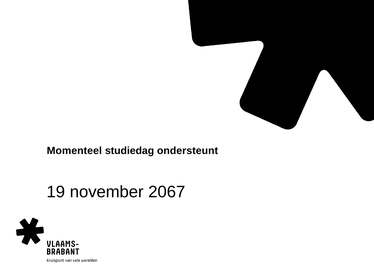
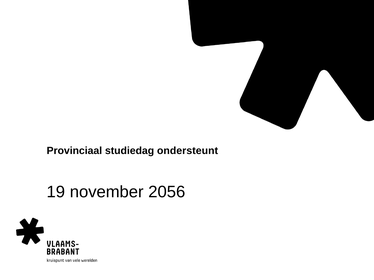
Momenteel: Momenteel -> Provinciaal (74, 151)
2067: 2067 -> 2056 (167, 192)
